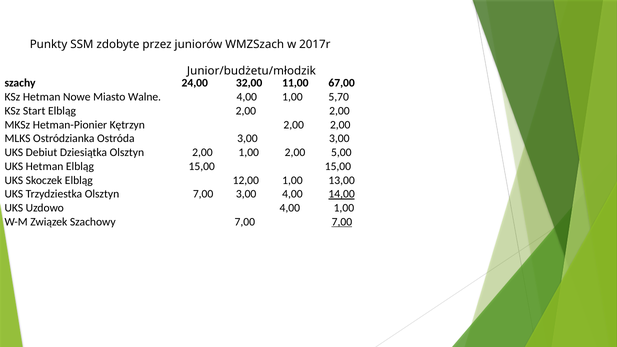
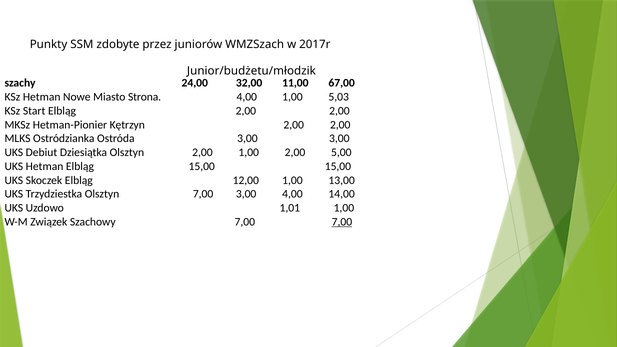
Walne: Walne -> Strona (145, 97)
5,70: 5,70 -> 5,03 (339, 97)
14,00 underline: present -> none (342, 194)
Uzdowo 4,00: 4,00 -> 1,01 (290, 208)
